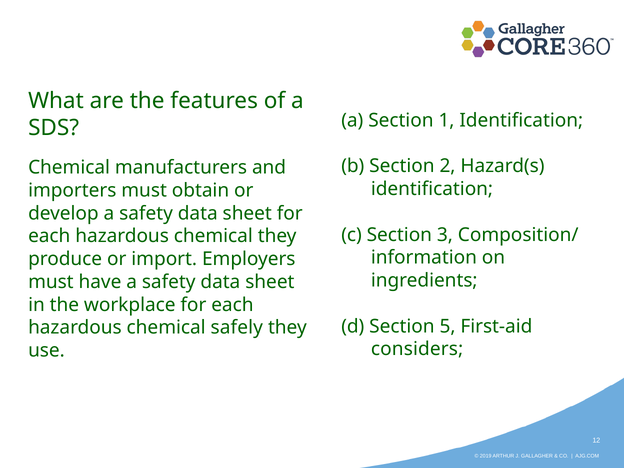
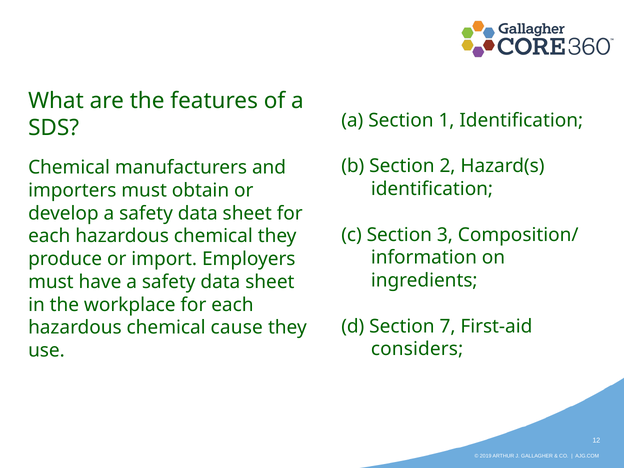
5: 5 -> 7 (448, 326)
safely: safely -> cause (237, 328)
